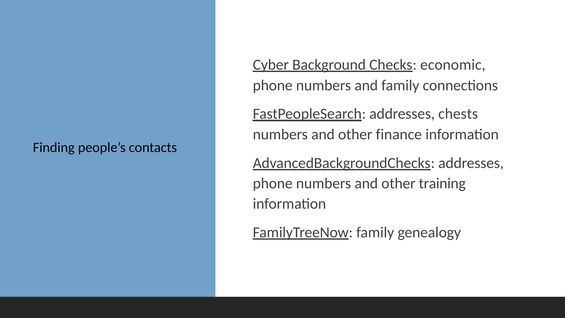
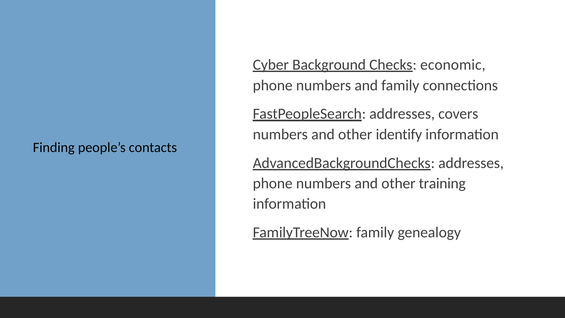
chests: chests -> covers (458, 114)
finance: finance -> identify (399, 134)
